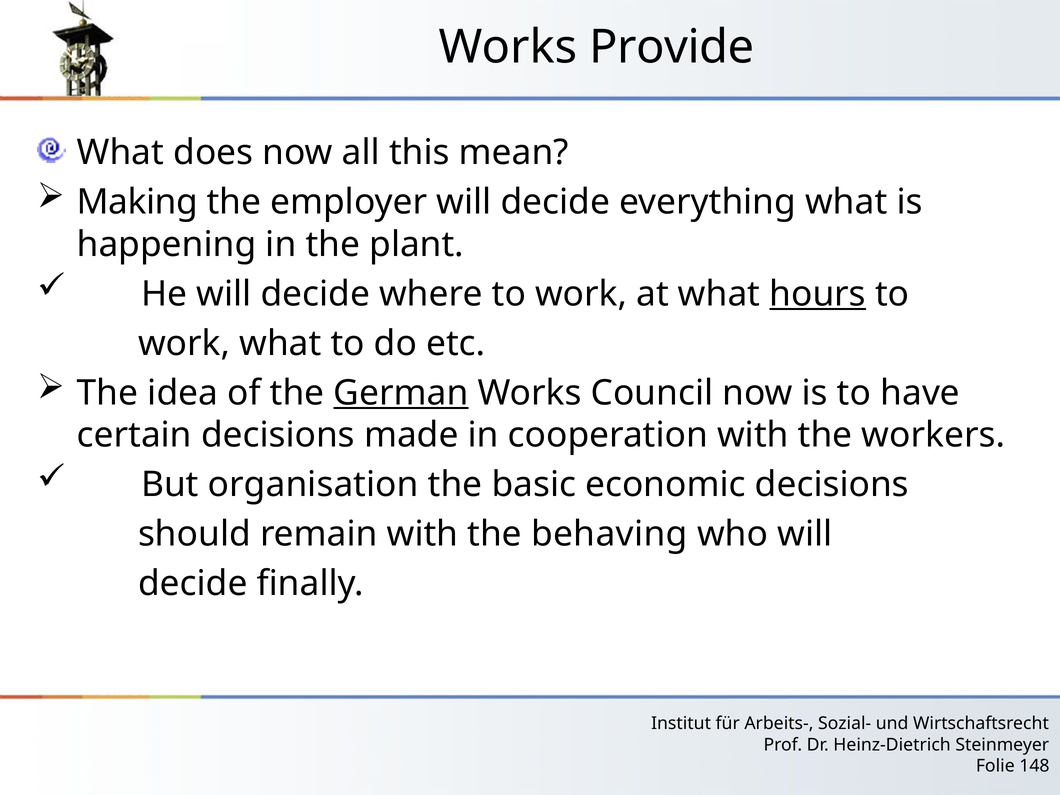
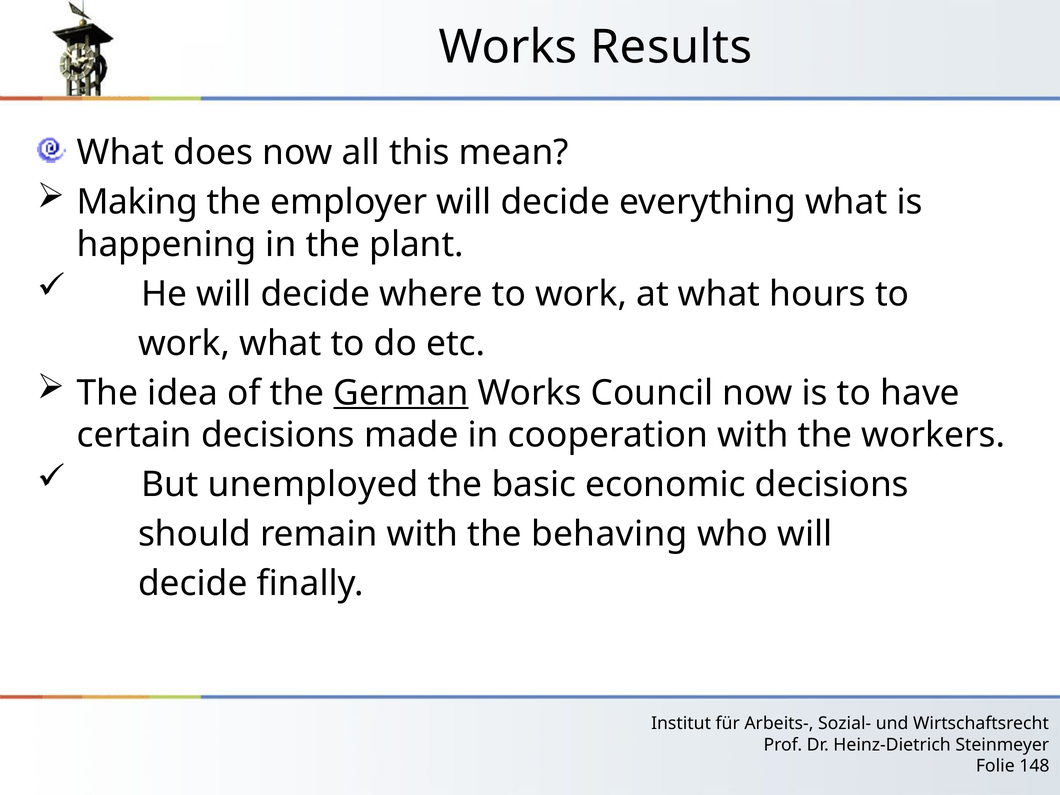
Provide: Provide -> Results (671, 47)
hours underline: present -> none (818, 294)
organisation: organisation -> unemployed (313, 485)
